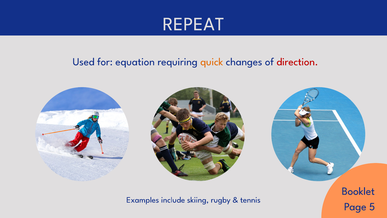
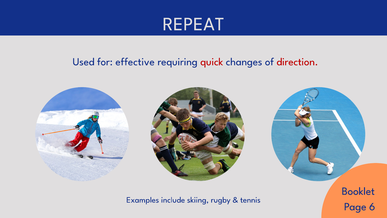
equation: equation -> effective (135, 62)
quick colour: orange -> red (212, 62)
5: 5 -> 6 (372, 206)
